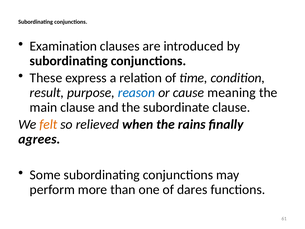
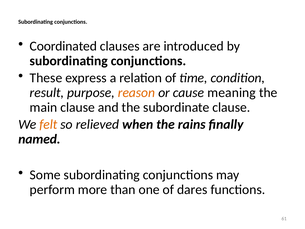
Examination: Examination -> Coordinated (63, 46)
reason colour: blue -> orange (137, 93)
agrees: agrees -> named (39, 139)
